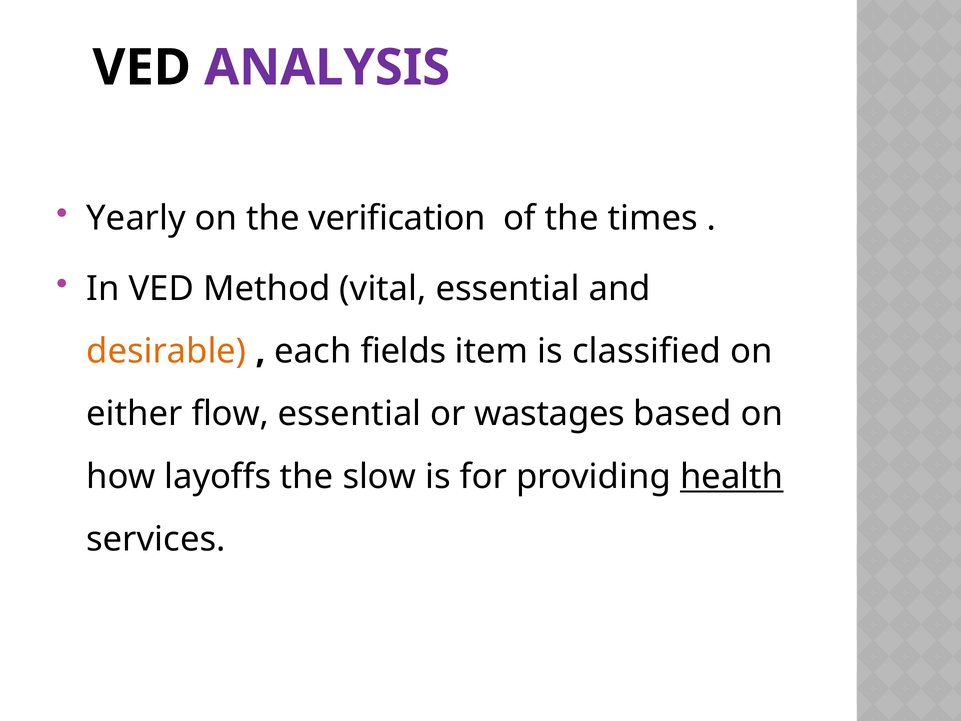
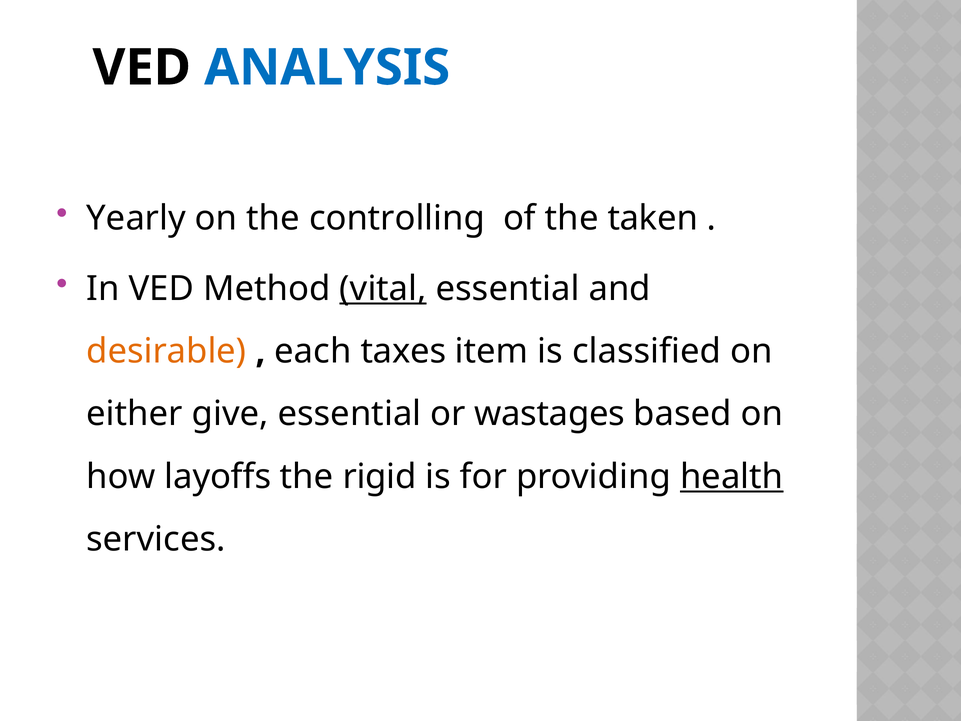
ANALYSIS colour: purple -> blue (327, 68)
verification: verification -> controlling (397, 218)
times: times -> taken (653, 218)
vital underline: none -> present (383, 289)
fields: fields -> taxes (403, 351)
flow: flow -> give (230, 414)
slow: slow -> rigid (379, 476)
